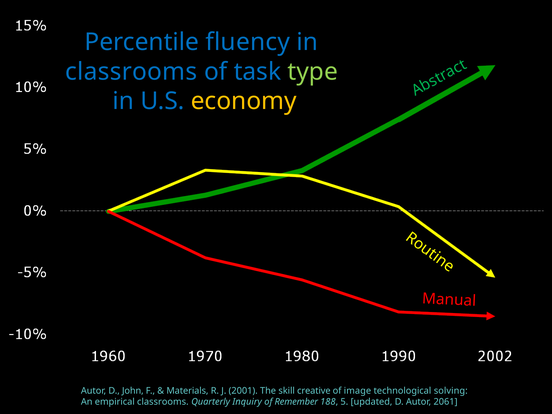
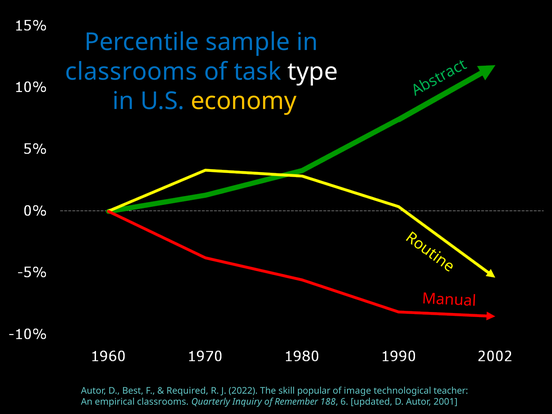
fluency: fluency -> sample (248, 42)
type colour: light green -> white (313, 72)
John: John -> Best (133, 391)
Materials: Materials -> Required (187, 391)
2001: 2001 -> 2022 (243, 391)
creative: creative -> popular (314, 391)
solving: solving -> teacher (451, 391)
5: 5 -> 6 (344, 402)
2061: 2061 -> 2001 (446, 402)
